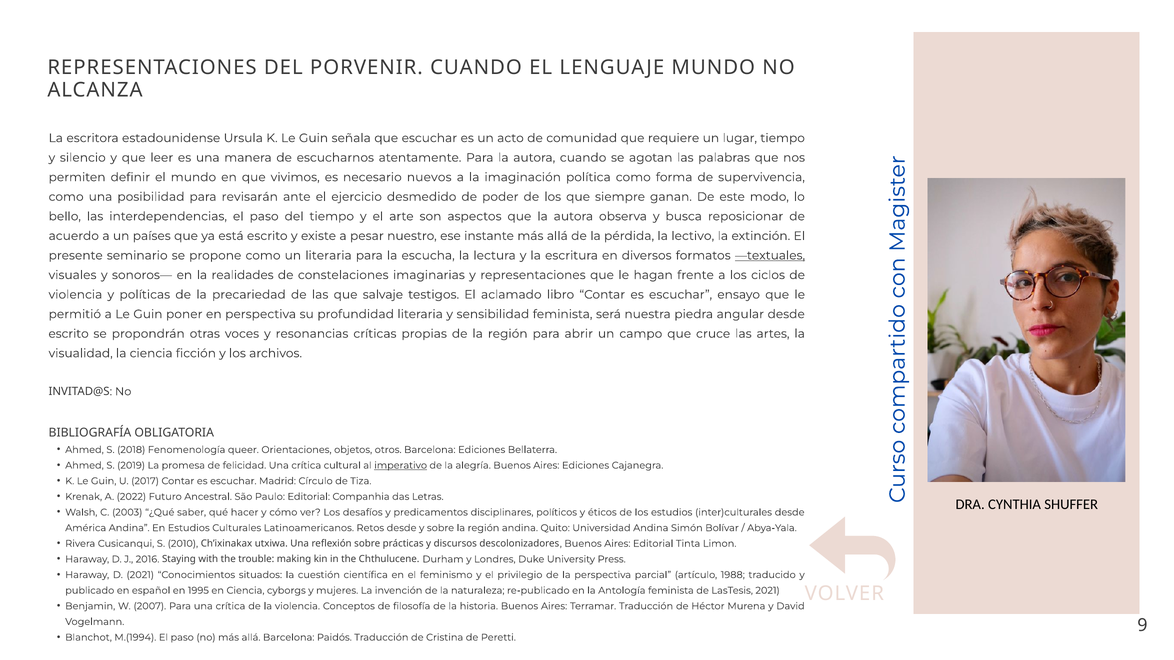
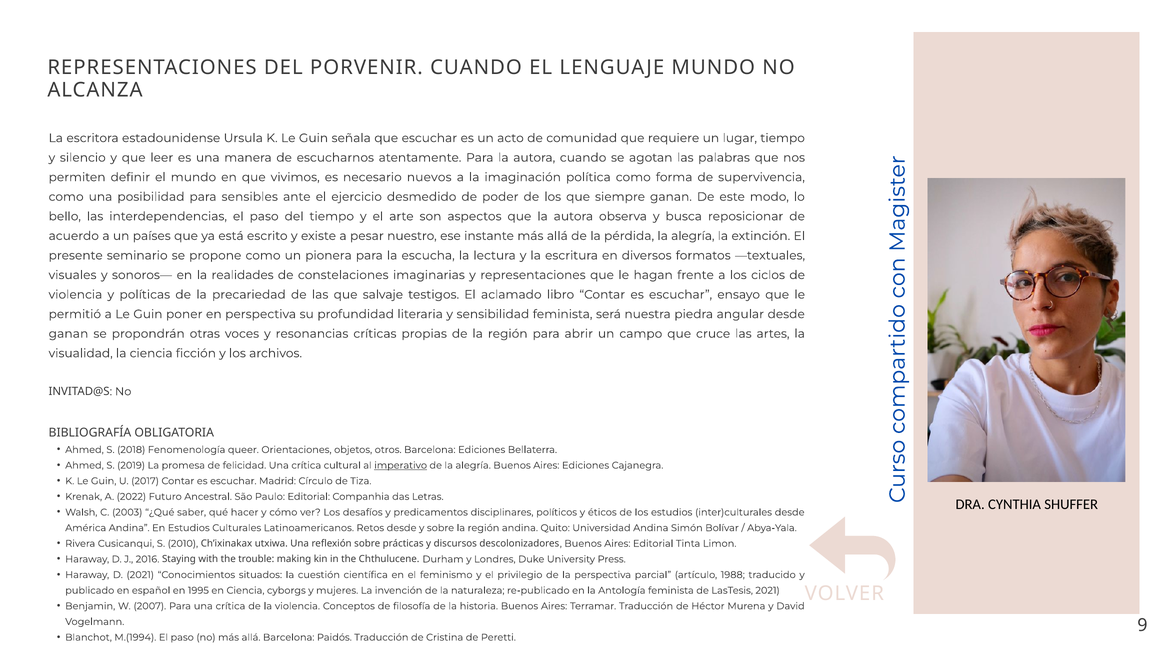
revisarán: revisarán -> sensibles (250, 197)
pérdida la lectivo: lectivo -> alegría (693, 236)
un literaria: literaria -> pionera (328, 256)
—textuales underline: present -> none (770, 256)
escrito: escrito -> ganan (68, 334)
